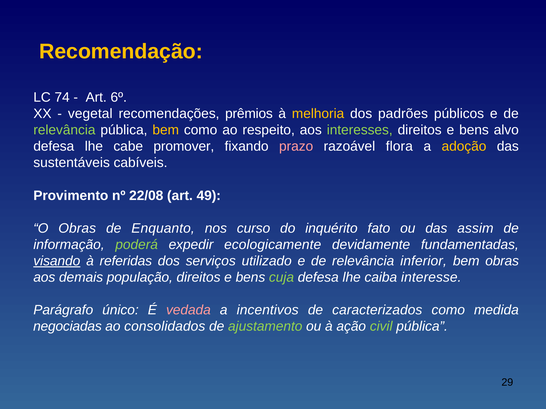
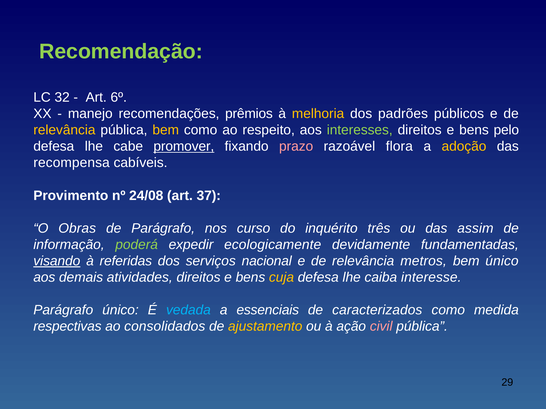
Recomendação colour: yellow -> light green (121, 52)
74: 74 -> 32 (62, 97)
vegetal: vegetal -> manejo (90, 114)
relevância colour: light green -> yellow (64, 130)
alvo: alvo -> pelo (506, 130)
promover underline: none -> present (184, 147)
sustentáveis: sustentáveis -> recompensa (72, 163)
22/08: 22/08 -> 24/08 (146, 196)
49: 49 -> 37 (209, 196)
de Enquanto: Enquanto -> Parágrafo (163, 229)
fato: fato -> três (379, 229)
utilizado: utilizado -> nacional (267, 261)
inferior: inferior -> metros (424, 261)
bem obras: obras -> único (502, 261)
população: população -> atividades (140, 278)
cuja colour: light green -> yellow (282, 278)
vedada colour: pink -> light blue (188, 310)
incentivos: incentivos -> essenciais (268, 310)
negociadas: negociadas -> respectivas (67, 327)
ajustamento colour: light green -> yellow (265, 327)
civil colour: light green -> pink (381, 327)
